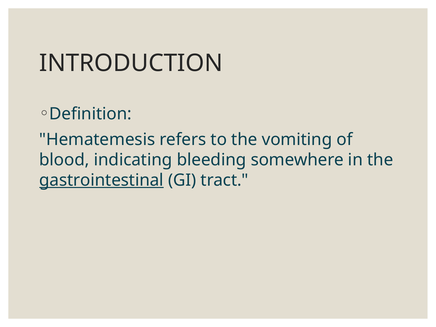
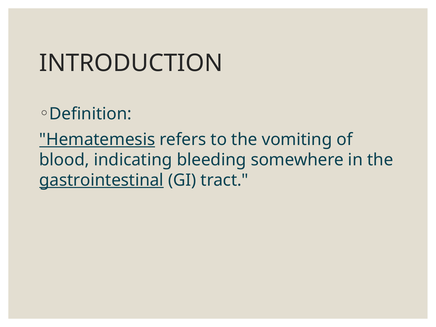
Hematemesis underline: none -> present (97, 140)
